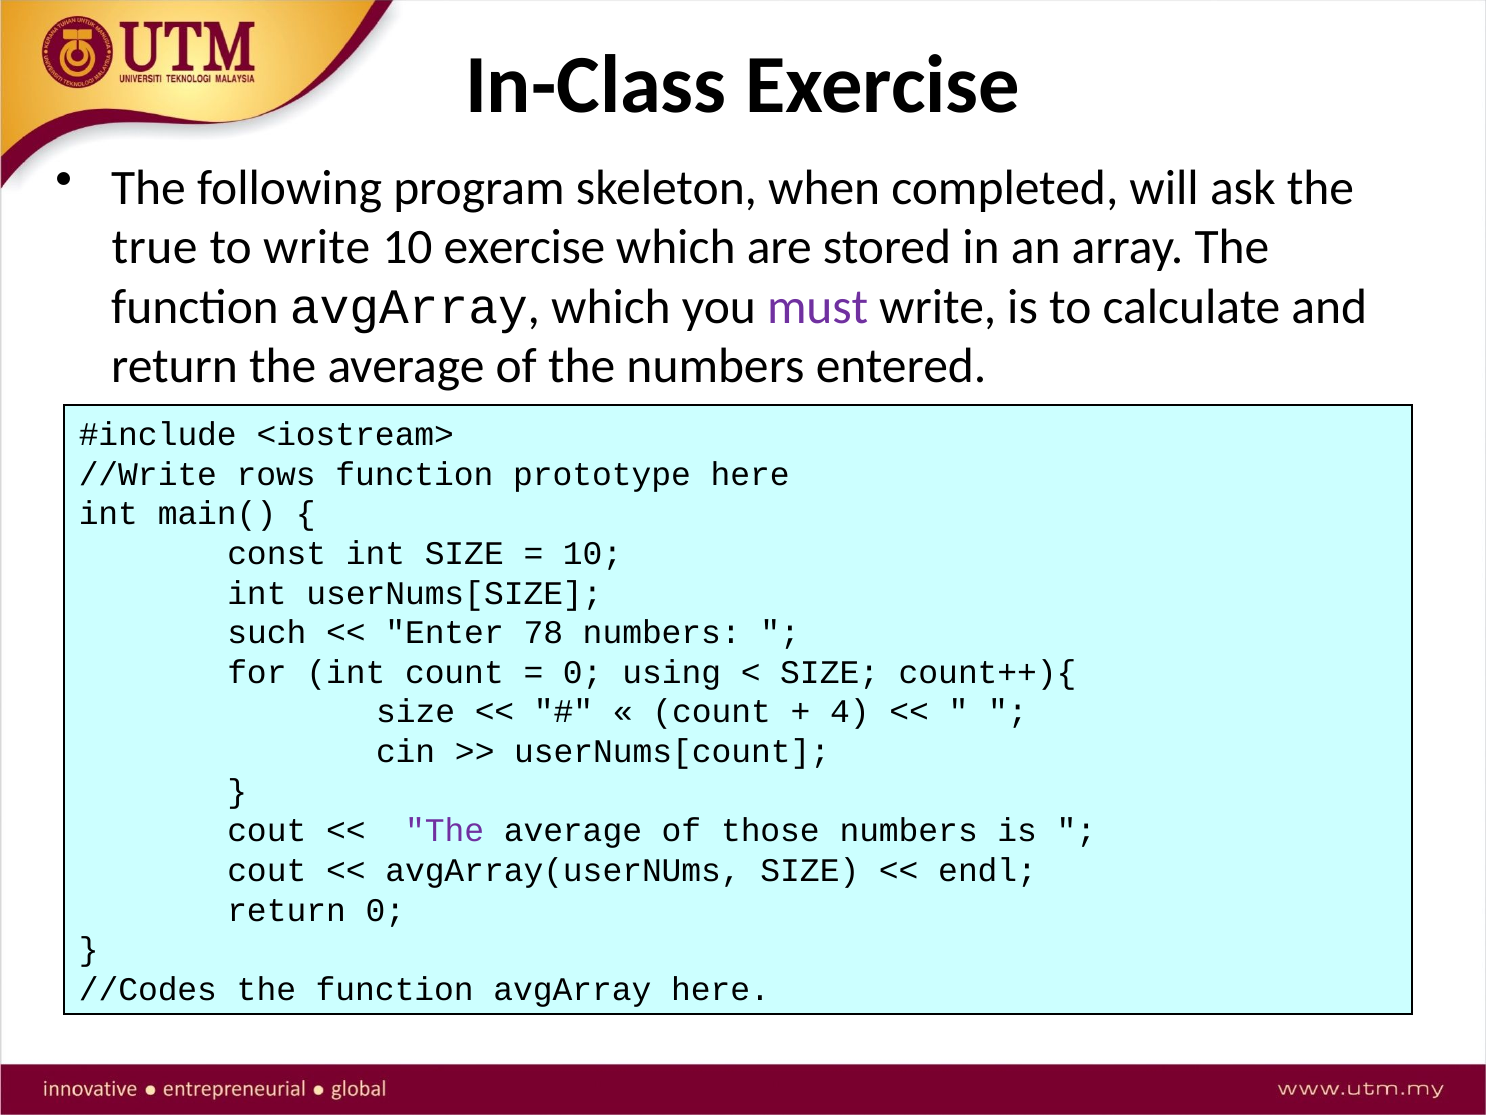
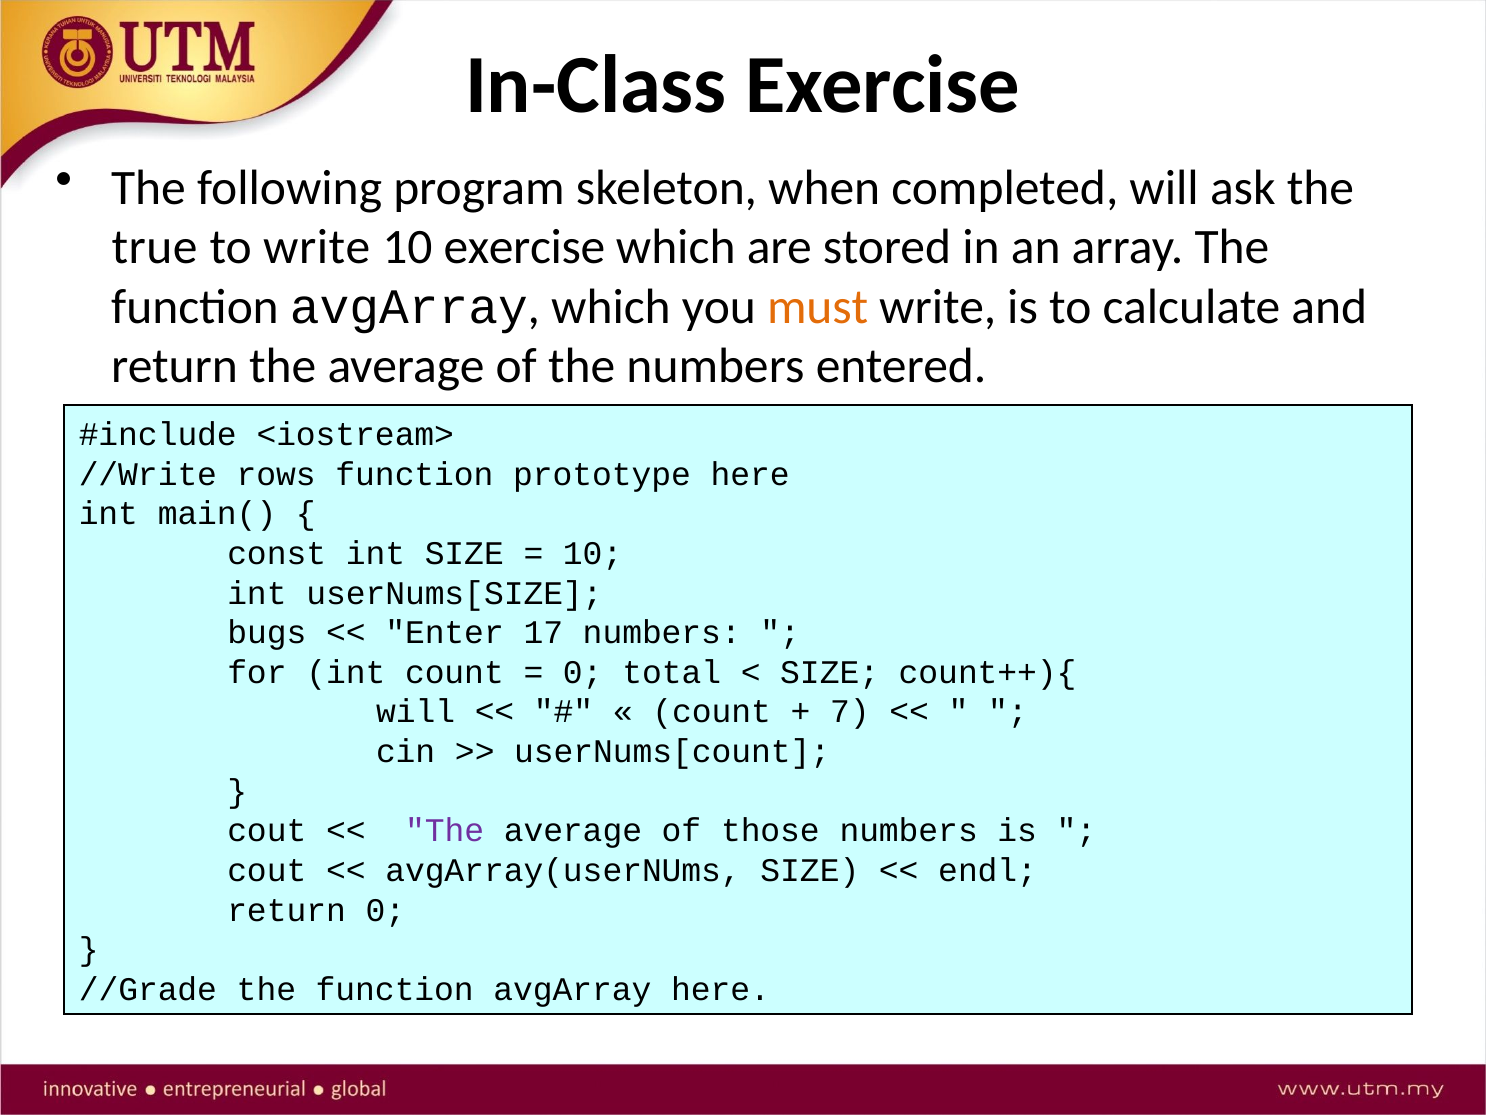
must colour: purple -> orange (818, 307)
such: such -> bugs (267, 632)
78: 78 -> 17 (543, 632)
using: using -> total (672, 672)
size: size -> will (416, 712)
4: 4 -> 7 (850, 712)
//Codes: //Codes -> //Grade (148, 989)
